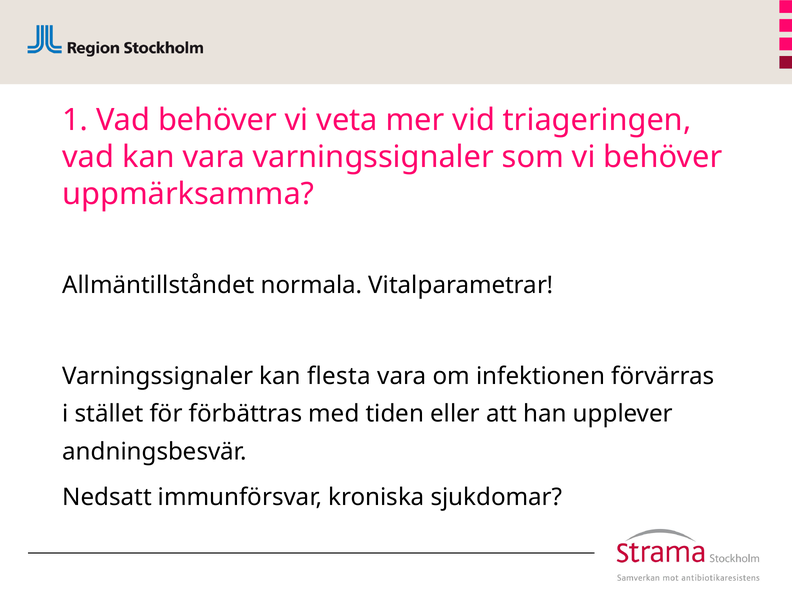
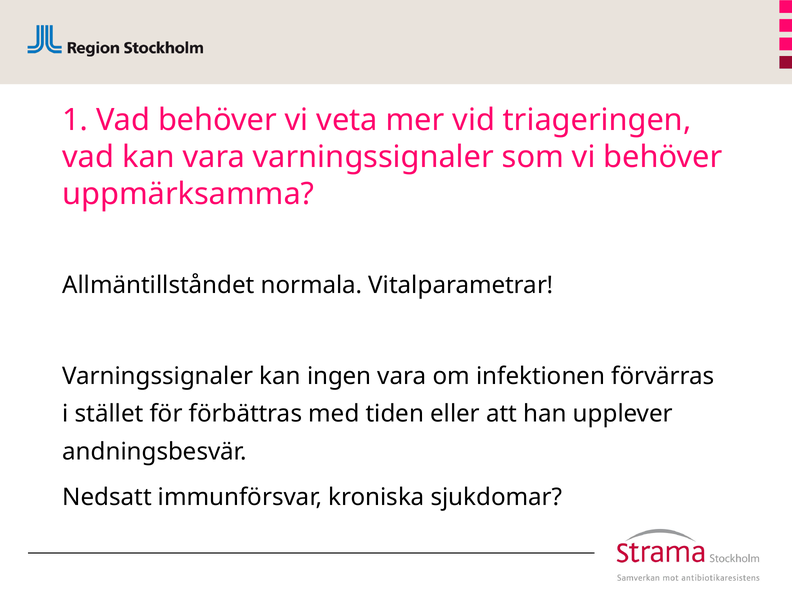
flesta: flesta -> ingen (339, 376)
